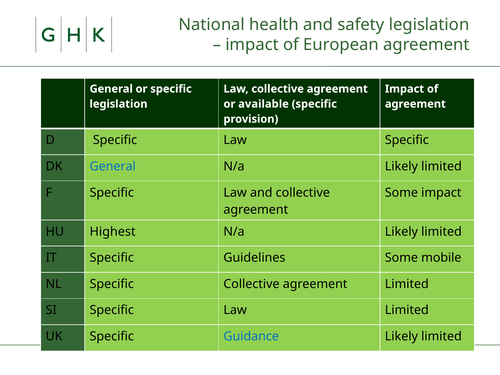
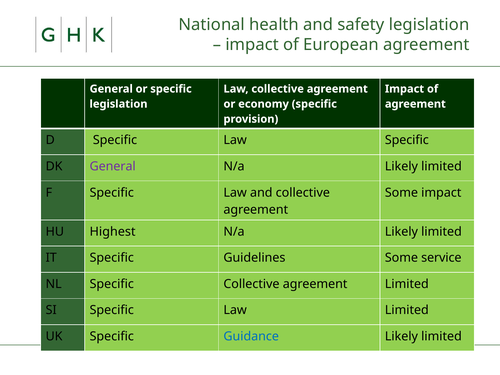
available: available -> economy (264, 104)
General colour: blue -> purple (113, 166)
mobile: mobile -> service (441, 258)
